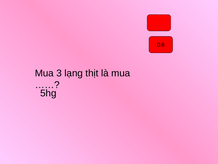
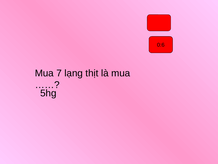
3: 3 -> 7 (59, 73)
